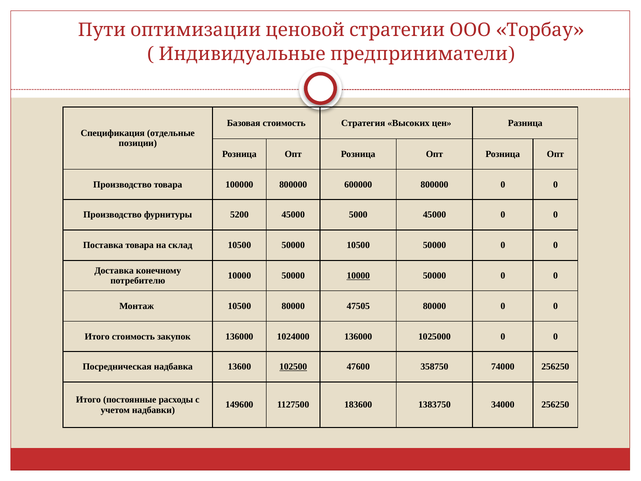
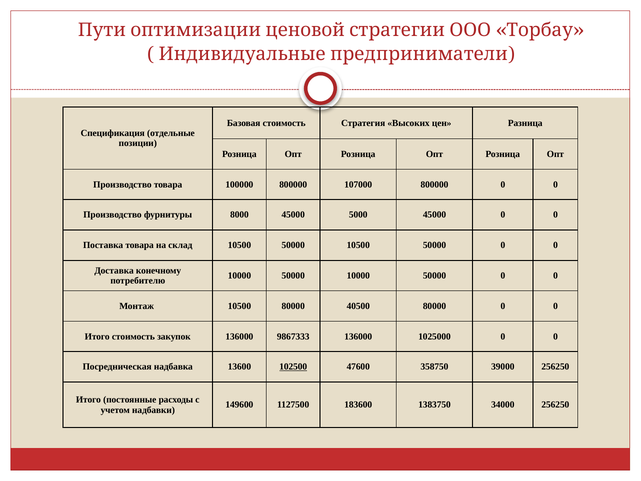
600000: 600000 -> 107000 (358, 184)
5200: 5200 -> 8000 (239, 215)
10000 underline: present -> none (358, 275)
47505: 47505 -> 40500 (358, 306)
1024000: 1024000 -> 9867333 (293, 336)
74000: 74000 -> 39000 (503, 367)
